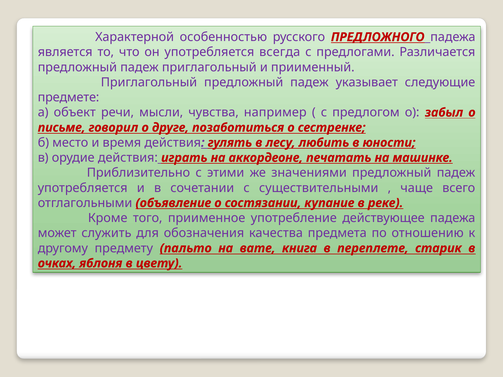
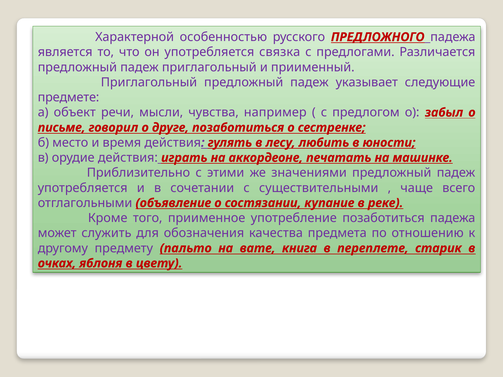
всегда: всегда -> связка (280, 52)
употребление действующее: действующее -> позаботиться (383, 218)
